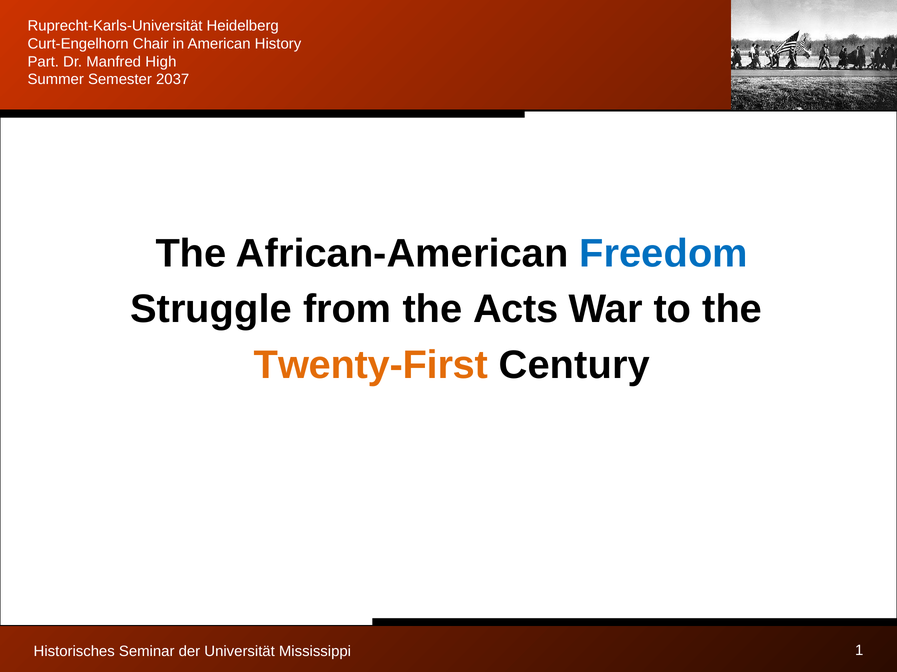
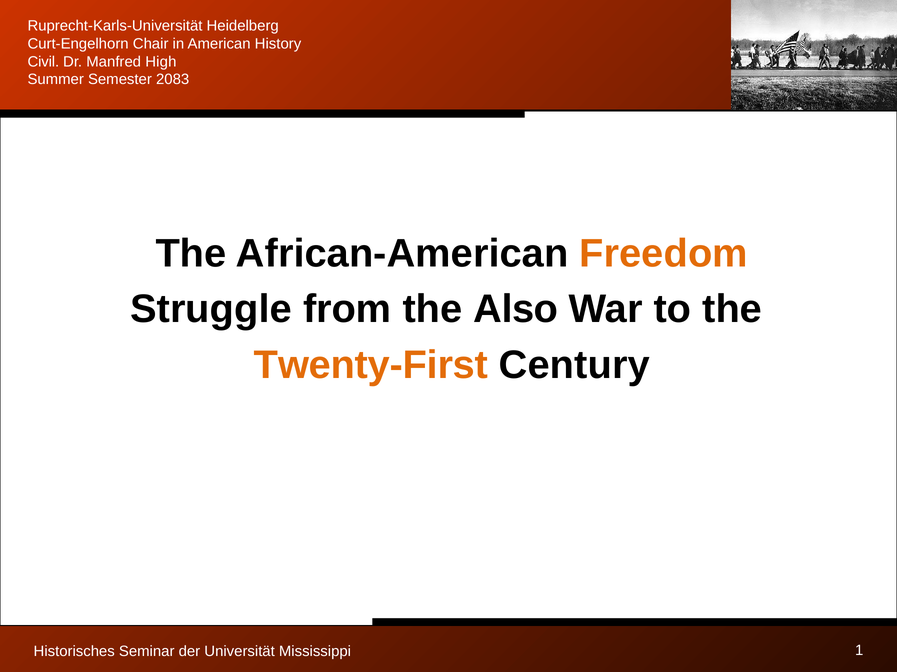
Part: Part -> Civil (43, 62)
2037: 2037 -> 2083 (173, 80)
Freedom colour: blue -> orange (664, 254)
Acts: Acts -> Also (516, 310)
